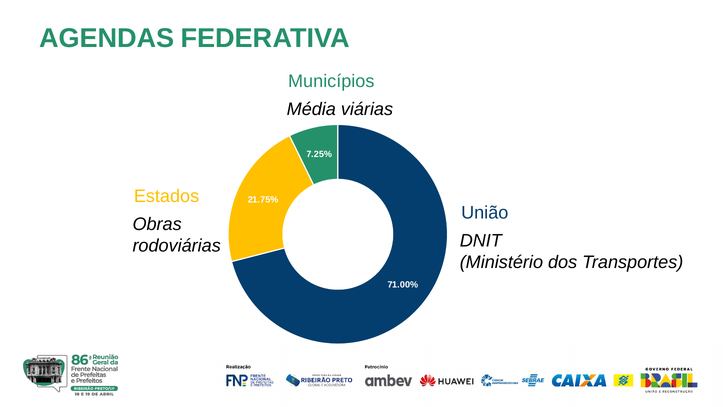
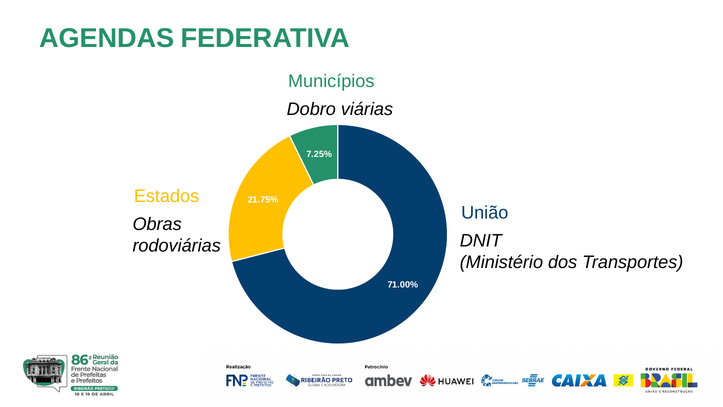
Média: Média -> Dobro (311, 109)
